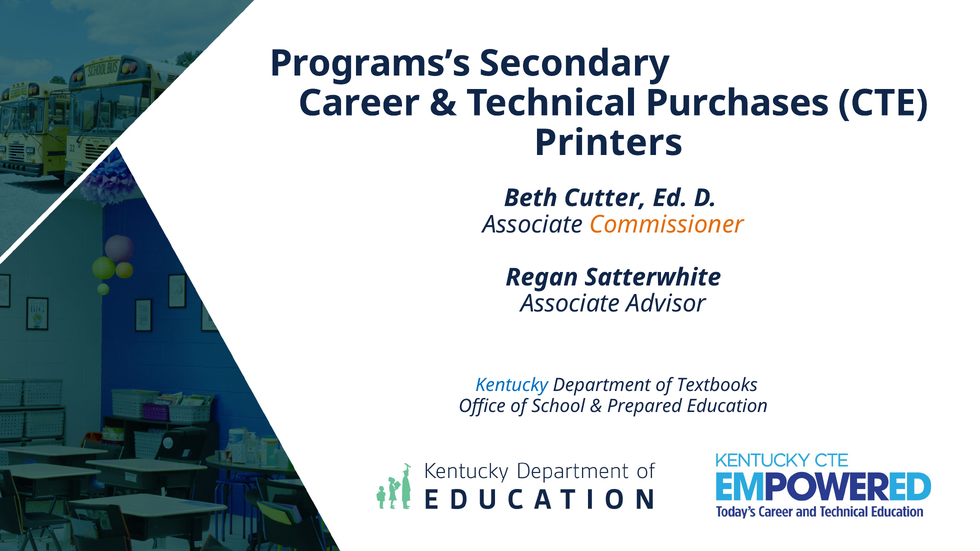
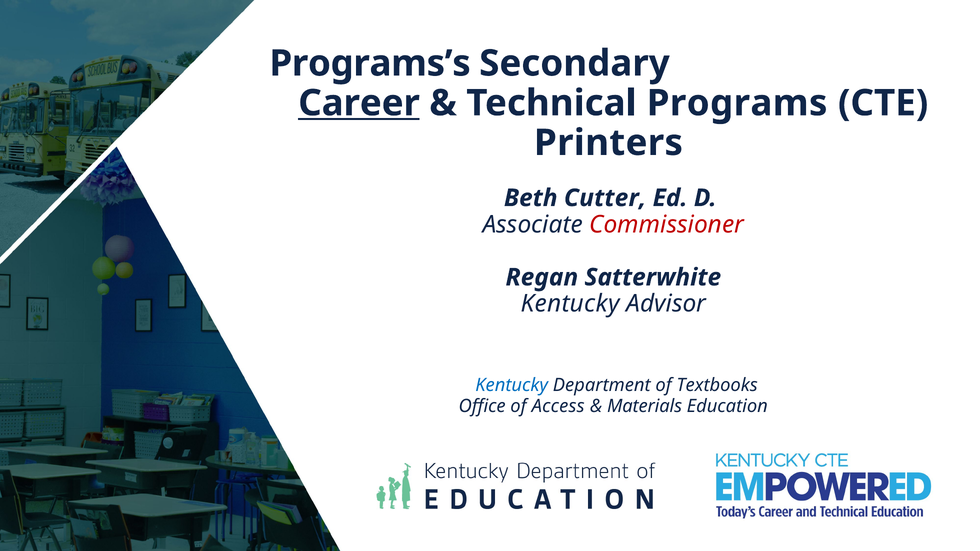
Career underline: none -> present (359, 103)
Purchases: Purchases -> Programs (737, 103)
Commissioner colour: orange -> red (667, 225)
Associate: Associate -> Kentucky (570, 304)
School: School -> Access (558, 406)
Prepared: Prepared -> Materials (645, 406)
